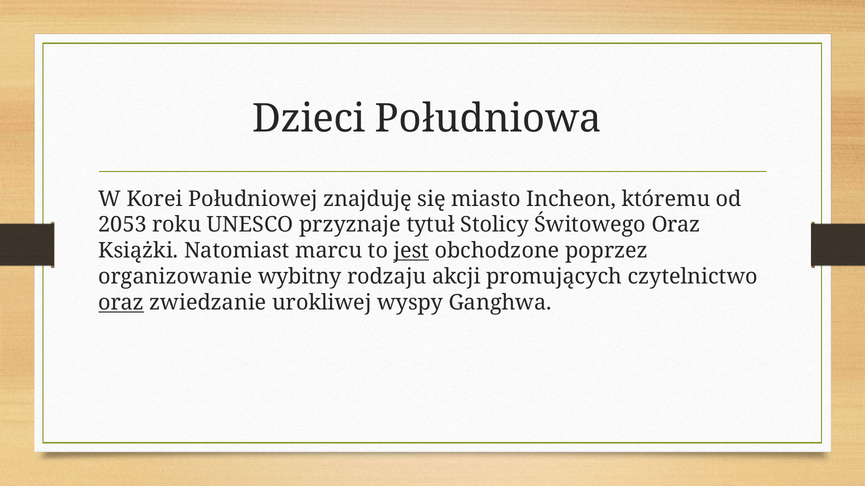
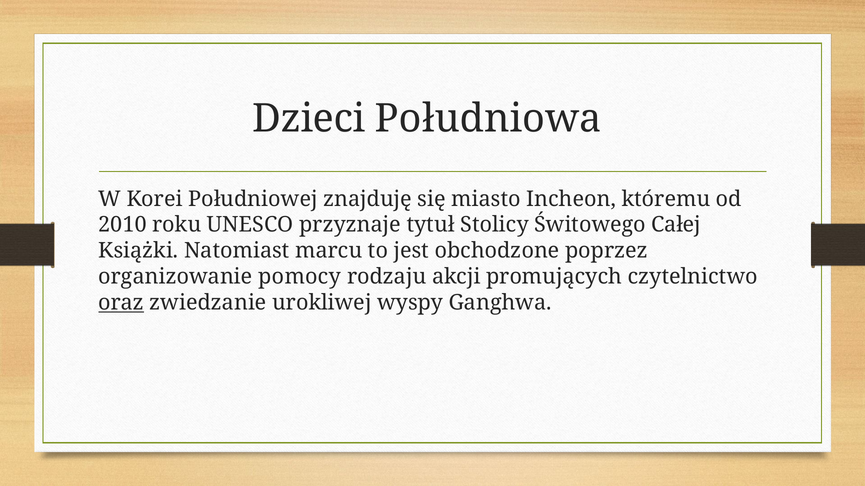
2053: 2053 -> 2010 (123, 225)
Świtowego Oraz: Oraz -> Całej (676, 225)
jest underline: present -> none (411, 251)
wybitny: wybitny -> pomocy (300, 277)
